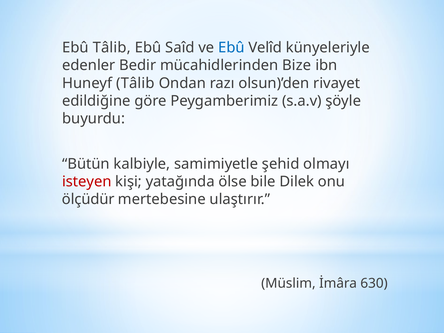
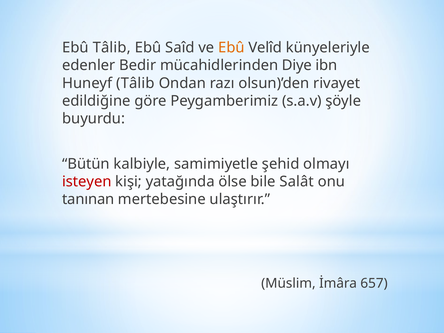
Ebû colour: blue -> orange (231, 48)
Bize: Bize -> Diye (297, 65)
Dilek: Dilek -> Salât (297, 182)
ölçüdür: ölçüdür -> tanınan (88, 199)
630: 630 -> 657 (374, 283)
